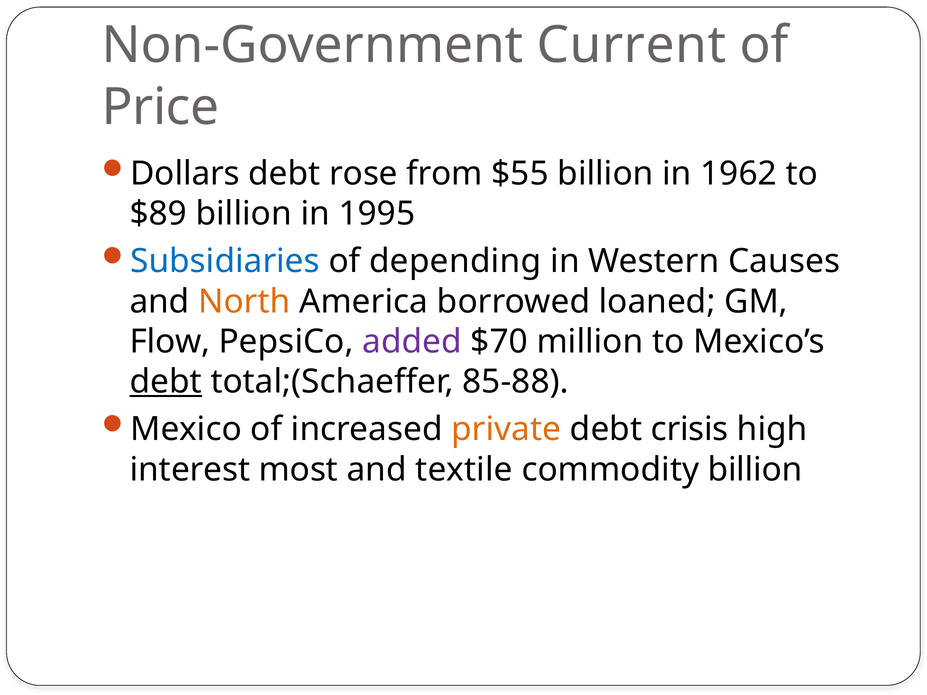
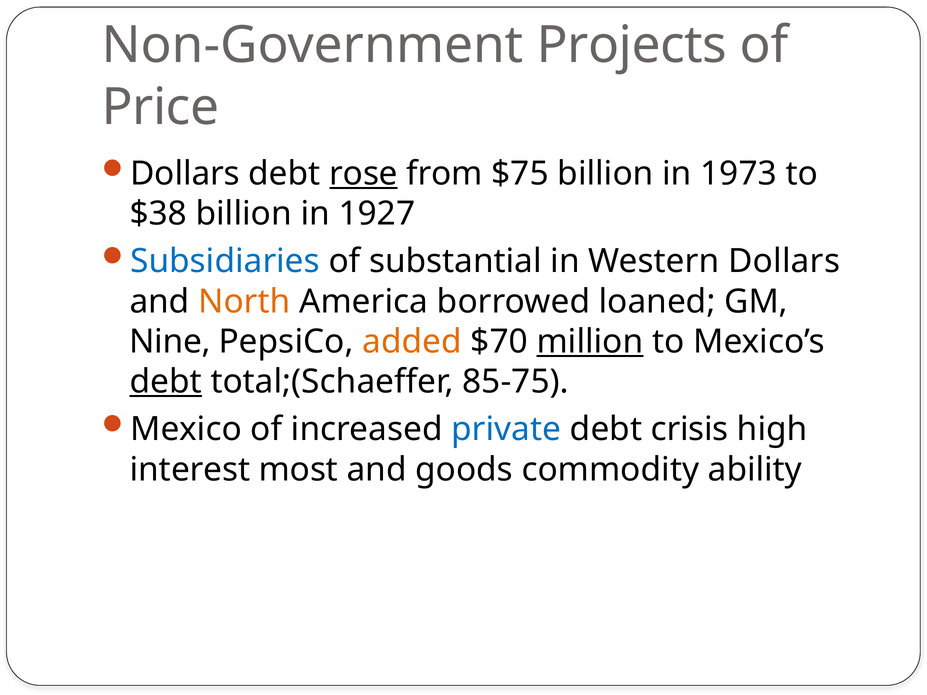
Current: Current -> Projects (632, 45)
rose underline: none -> present (364, 174)
$55: $55 -> $75 (520, 174)
1962: 1962 -> 1973 (739, 174)
$89: $89 -> $38 (158, 214)
1995: 1995 -> 1927 (377, 214)
depending: depending -> substantial (455, 262)
Western Causes: Causes -> Dollars (784, 262)
Flow: Flow -> Nine (170, 342)
added colour: purple -> orange (412, 342)
million underline: none -> present (590, 342)
85-88: 85-88 -> 85-75 (516, 382)
private colour: orange -> blue (506, 430)
textile: textile -> goods (464, 470)
commodity billion: billion -> ability (755, 470)
